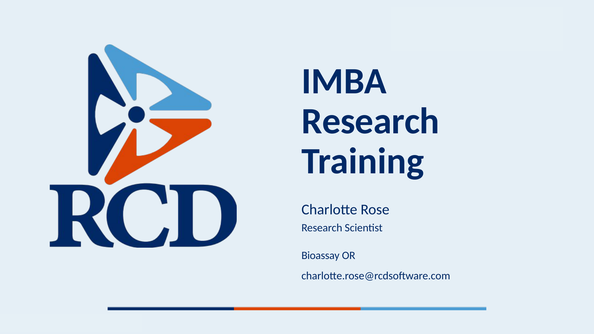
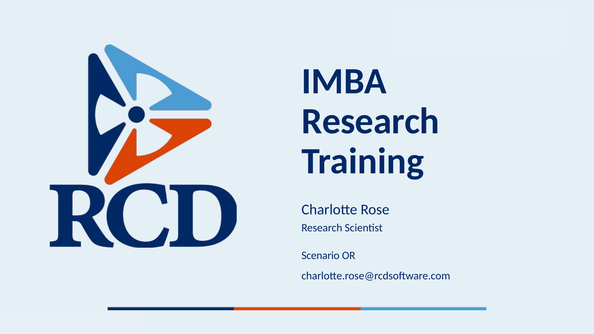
Bioassay: Bioassay -> Scenario (320, 256)
